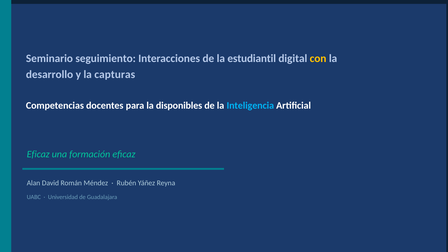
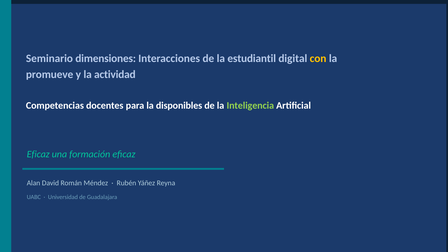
seguimiento: seguimiento -> dimensiones (106, 58)
desarrollo: desarrollo -> promueve (50, 74)
capturas: capturas -> actividad (115, 74)
Inteligencia colour: light blue -> light green (250, 106)
